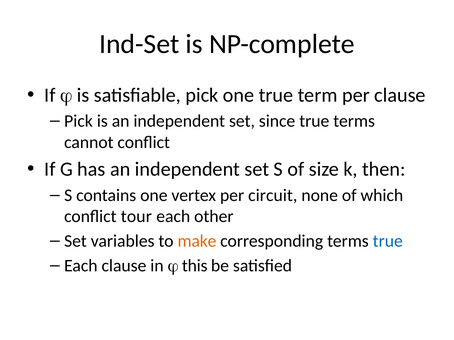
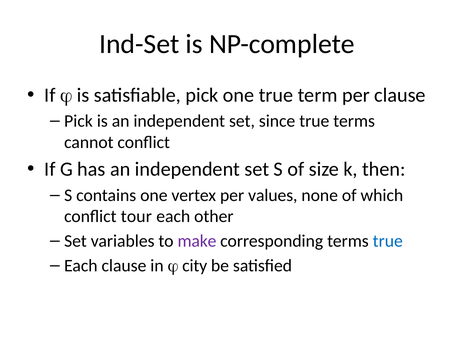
circuit: circuit -> values (273, 196)
make colour: orange -> purple (197, 241)
this: this -> city (195, 266)
